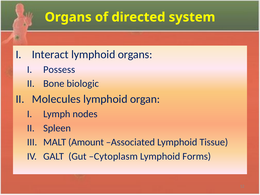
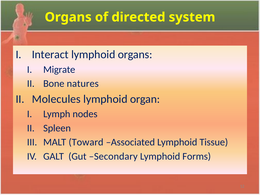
Possess: Possess -> Migrate (59, 69)
biologic: biologic -> natures (83, 84)
Amount: Amount -> Toward (86, 142)
Cytoplasm: Cytoplasm -> Secondary (113, 156)
